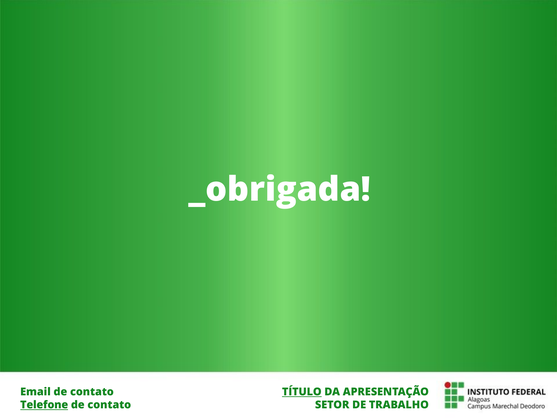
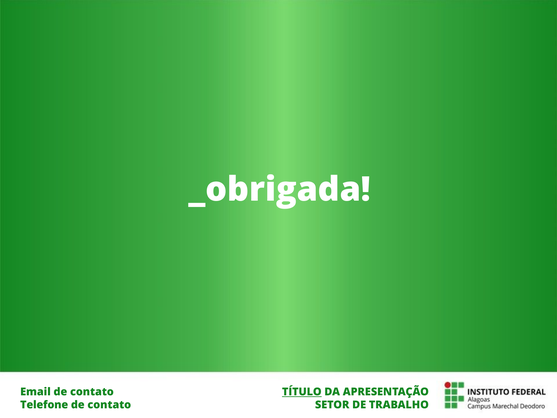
Telefone underline: present -> none (44, 405)
